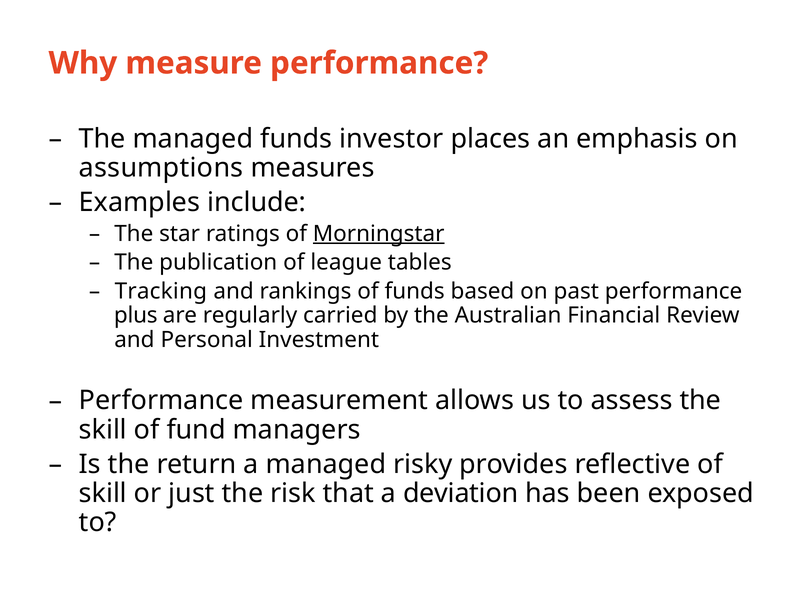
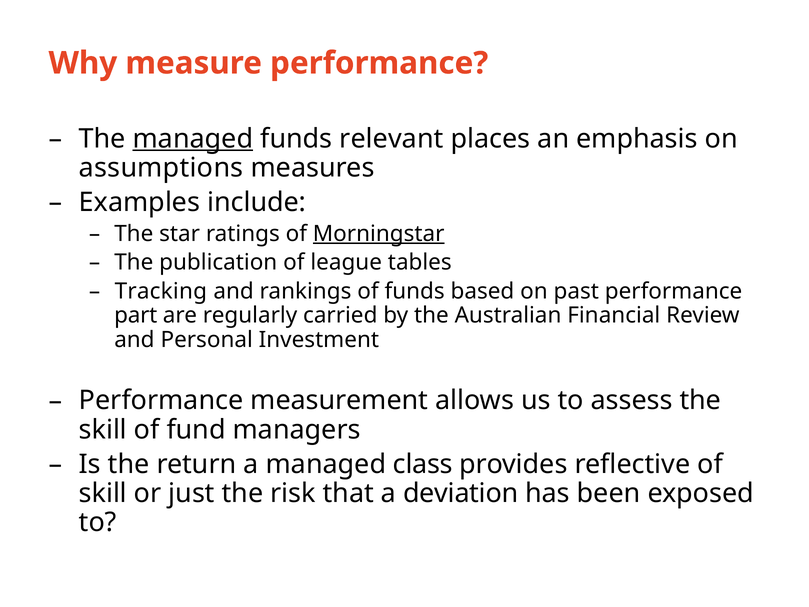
managed underline: none -> present (193, 139)
investor: investor -> relevant (391, 139)
plus: plus -> part (136, 315)
risky: risky -> class (423, 464)
